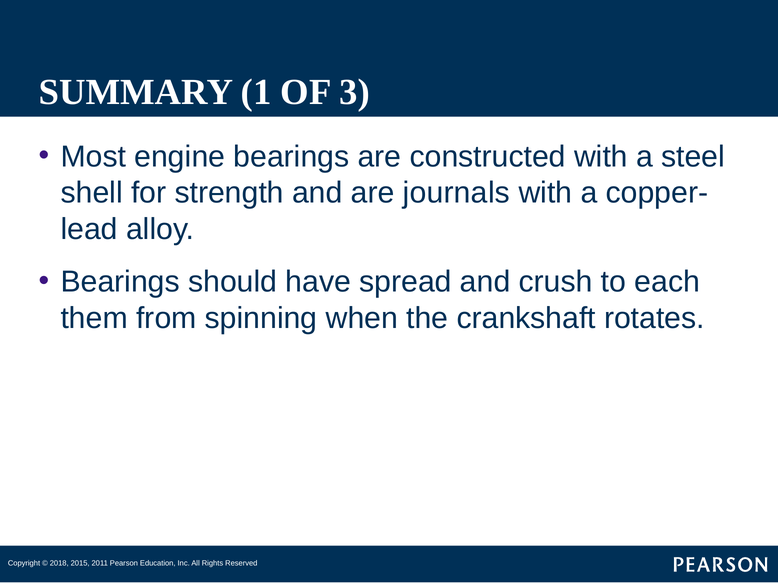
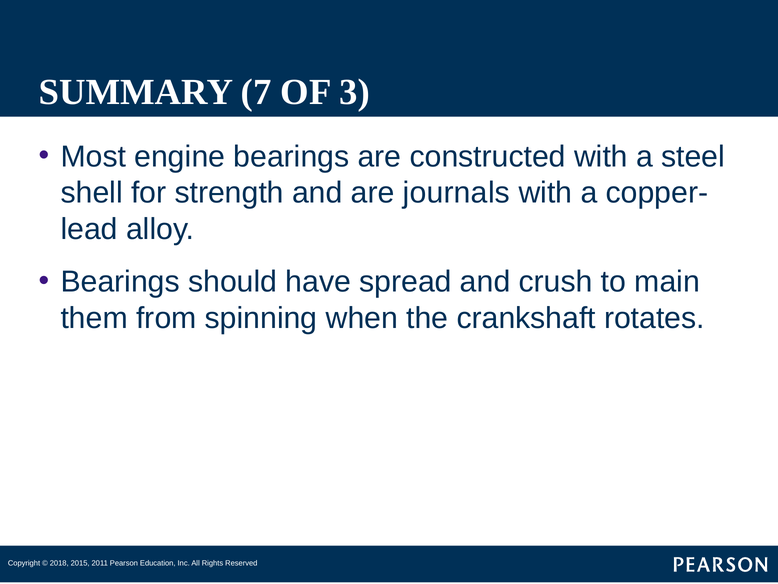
1: 1 -> 7 (256, 92)
each: each -> main (667, 282)
